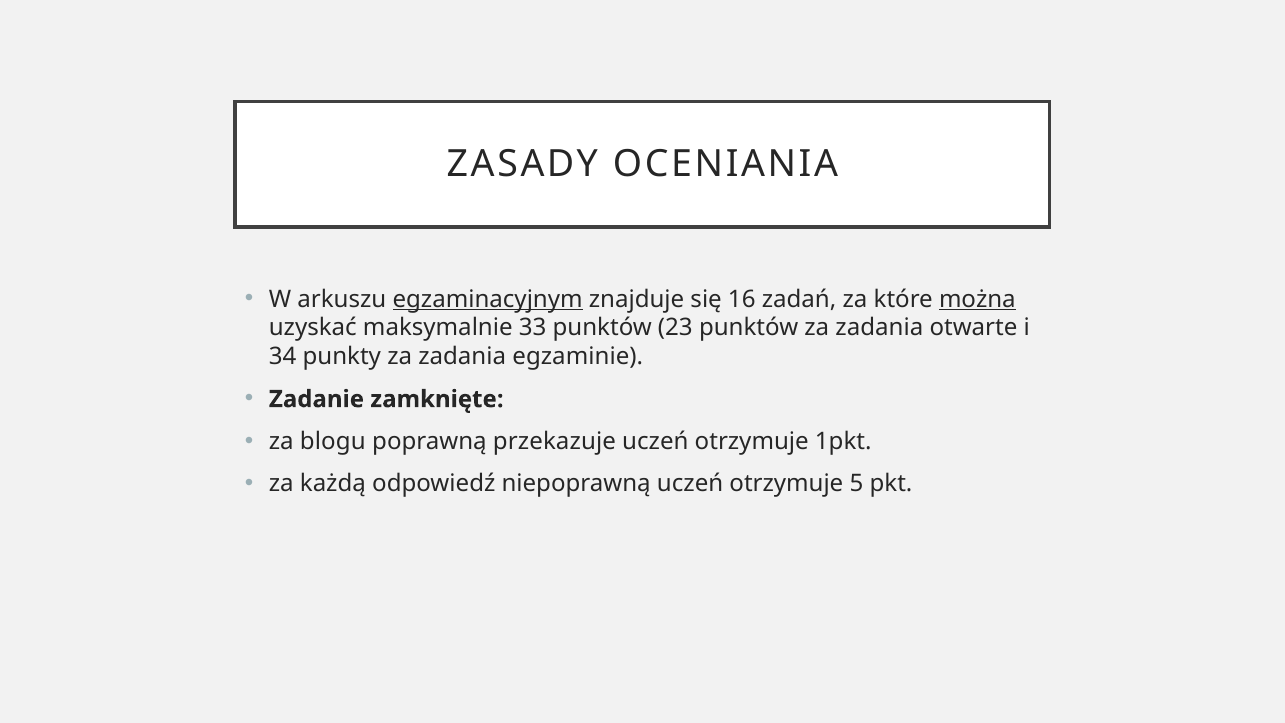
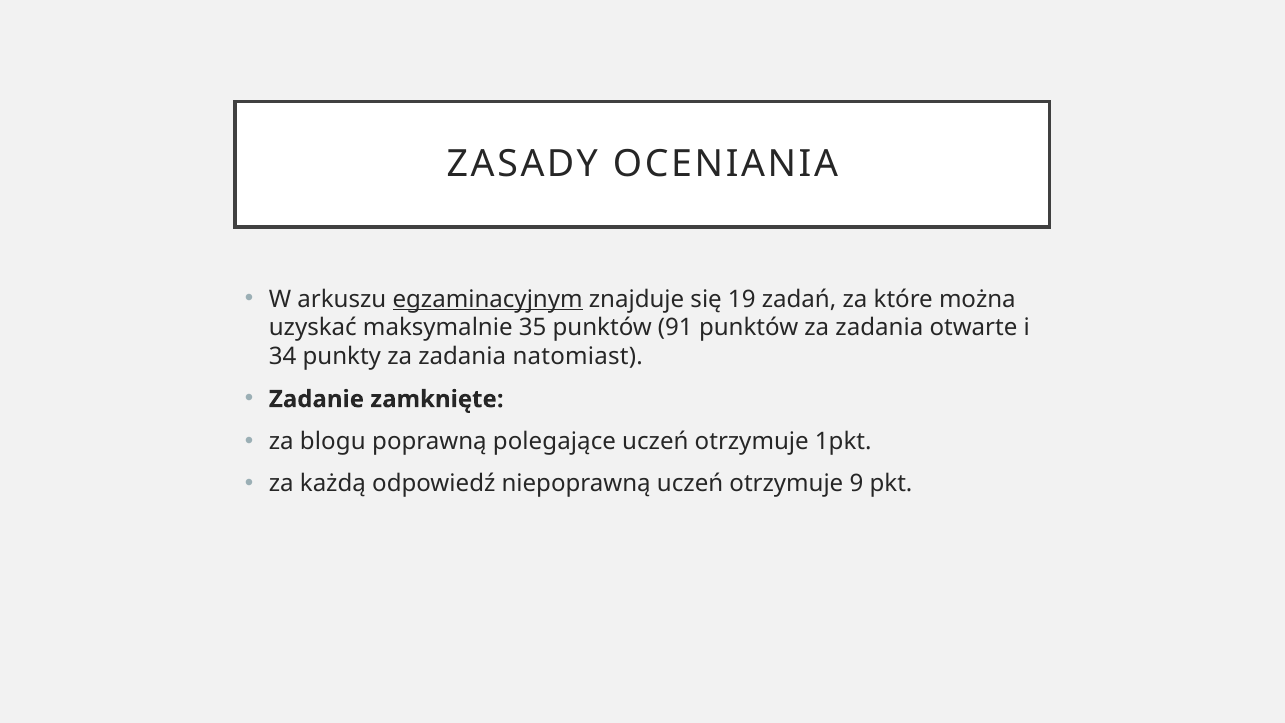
16: 16 -> 19 (742, 299)
można underline: present -> none (977, 299)
33: 33 -> 35 (533, 328)
23: 23 -> 91 (675, 328)
egzaminie: egzaminie -> natomiast (578, 357)
przekazuje: przekazuje -> polegające (554, 441)
5: 5 -> 9 (857, 484)
